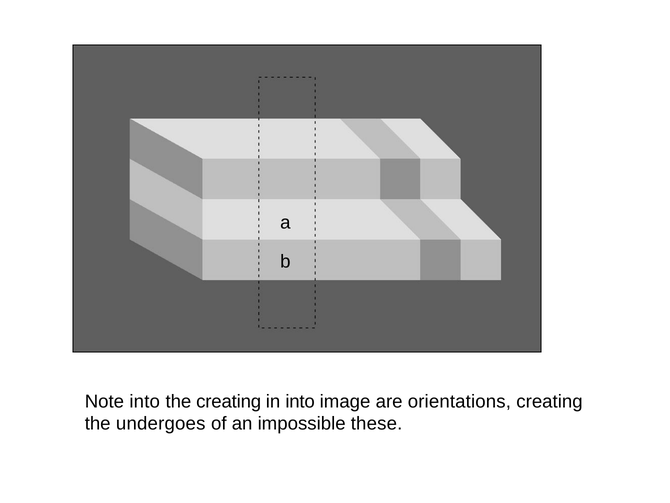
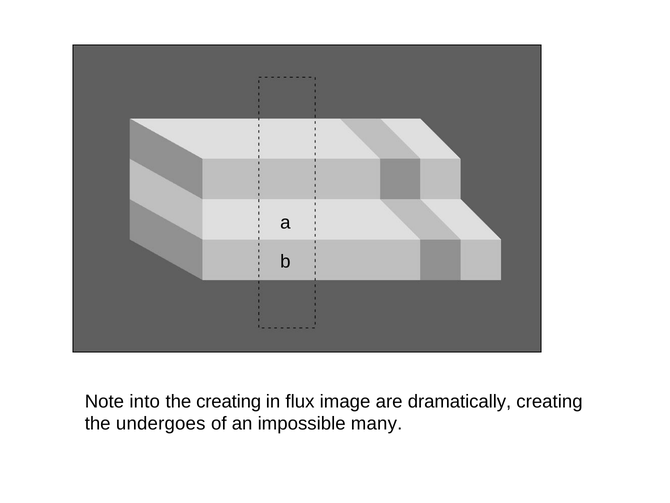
in into: into -> flux (300, 401)
orientations: orientations -> dramatically (459, 401)
these: these -> many (377, 423)
